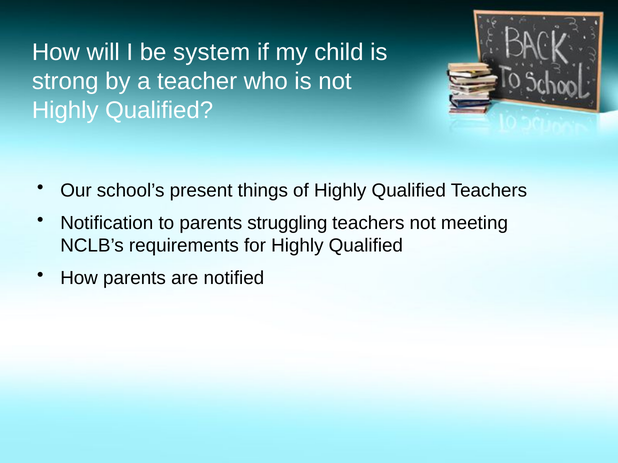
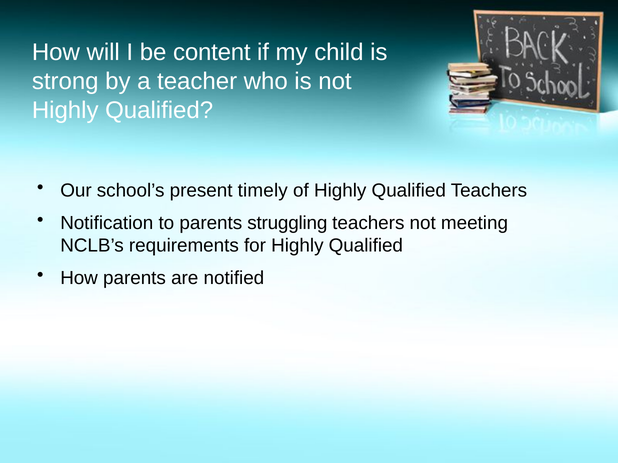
system: system -> content (212, 53)
things: things -> timely (263, 191)
